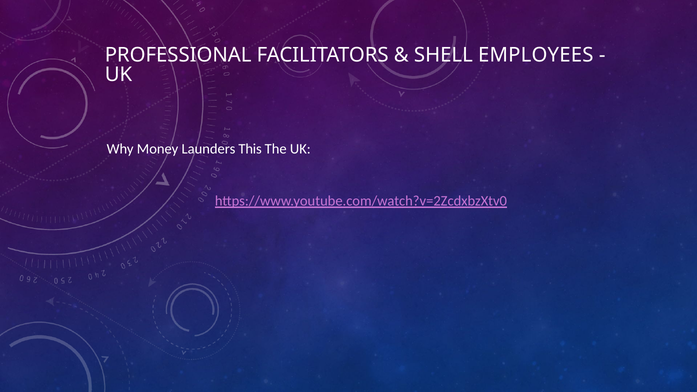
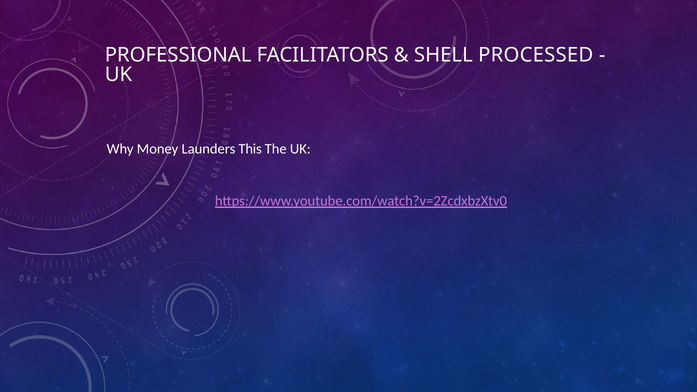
EMPLOYEES: EMPLOYEES -> PROCESSED (536, 55)
